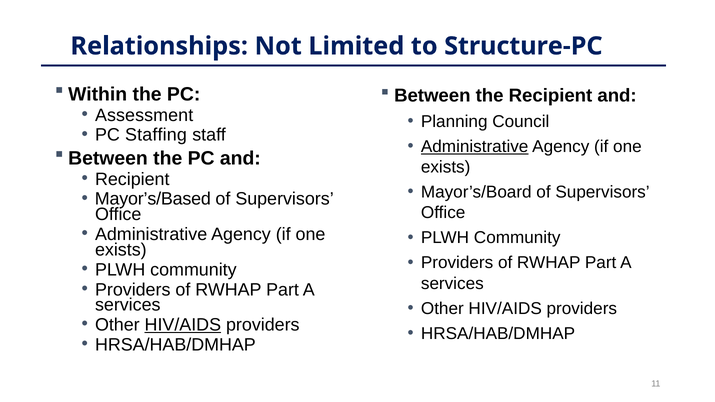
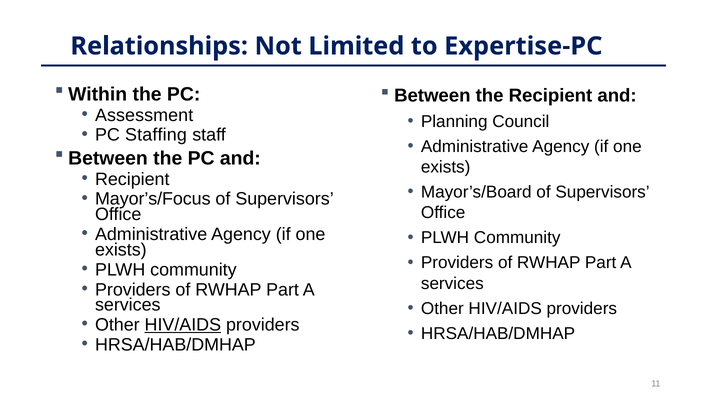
Structure-PC: Structure-PC -> Expertise-PC (523, 46)
Administrative underline: present -> none (475, 147)
Mayor’s/Based: Mayor’s/Based -> Mayor’s/Focus (153, 199)
